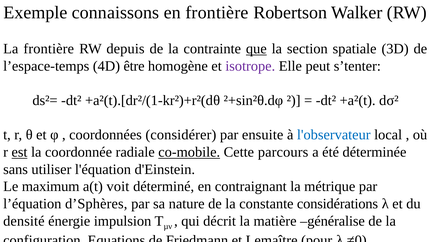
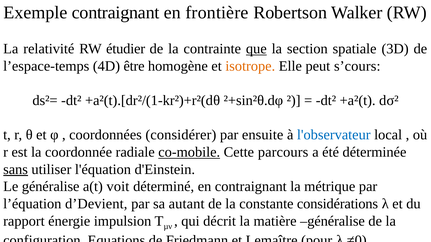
Exemple connaissons: connaissons -> contraignant (116, 13)
La frontière: frontière -> relativité (49, 49)
depuis: depuis -> étudier (126, 49)
isotrope colour: purple -> orange (250, 66)
s’tenter: s’tenter -> s’cours (357, 66)
est underline: present -> none (19, 152)
sans underline: none -> present (16, 170)
Le maximum: maximum -> généralise (51, 187)
d’Sphères: d’Sphères -> d’Devient (96, 204)
nature: nature -> autant (187, 204)
densité: densité -> rapport (24, 221)
